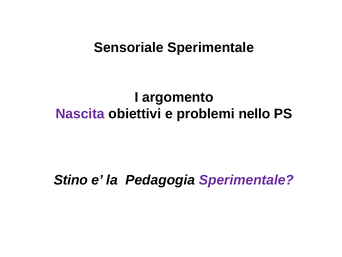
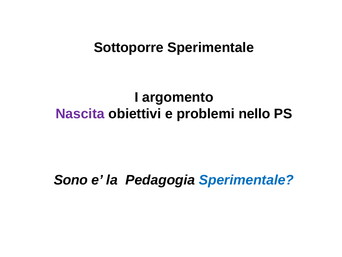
Sensoriale: Sensoriale -> Sottoporre (129, 47)
Stino: Stino -> Sono (71, 180)
Sperimentale colour: purple -> blue (246, 180)
